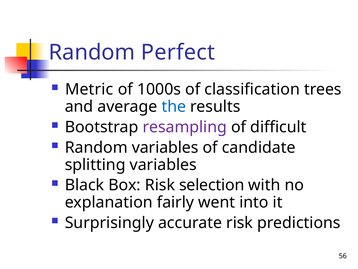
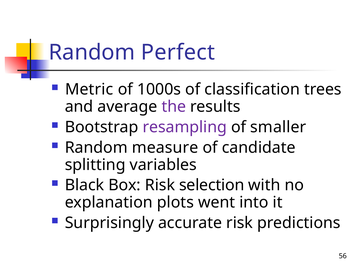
the colour: blue -> purple (174, 106)
difficult: difficult -> smaller (278, 127)
Random variables: variables -> measure (165, 147)
fairly: fairly -> plots (175, 202)
